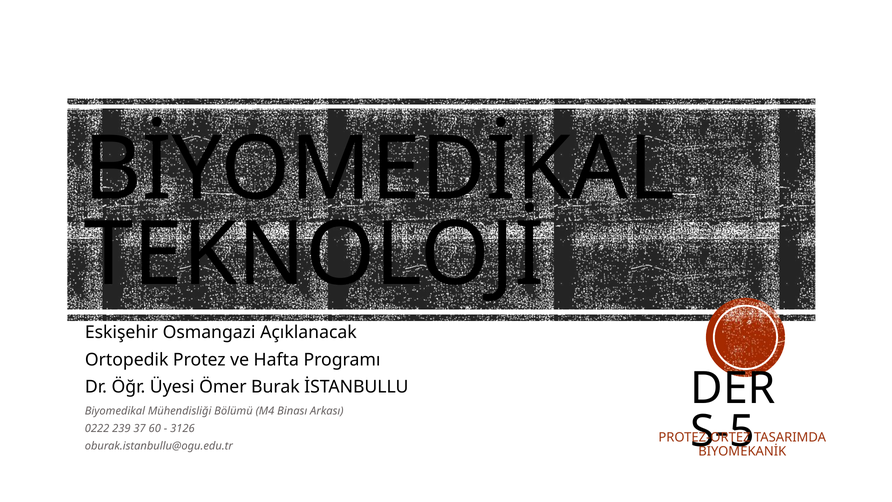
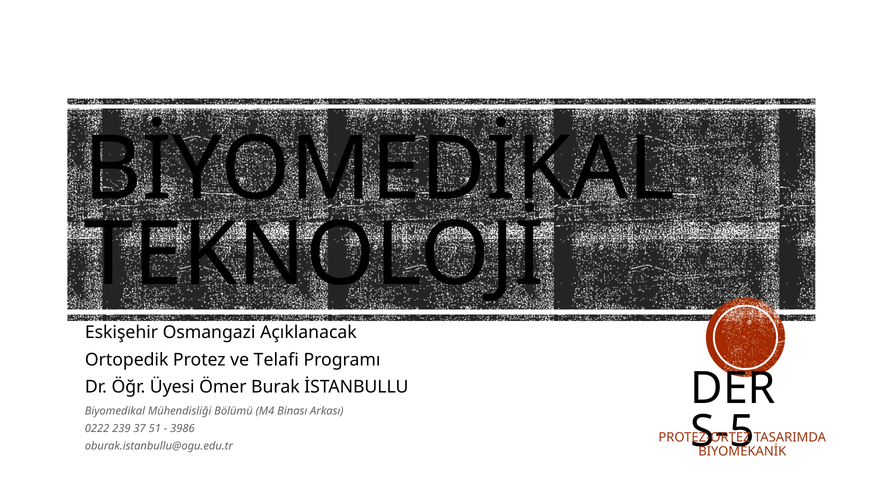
Hafta: Hafta -> Telafi (276, 360)
60: 60 -> 51 (155, 428)
3126: 3126 -> 3986 (182, 428)
